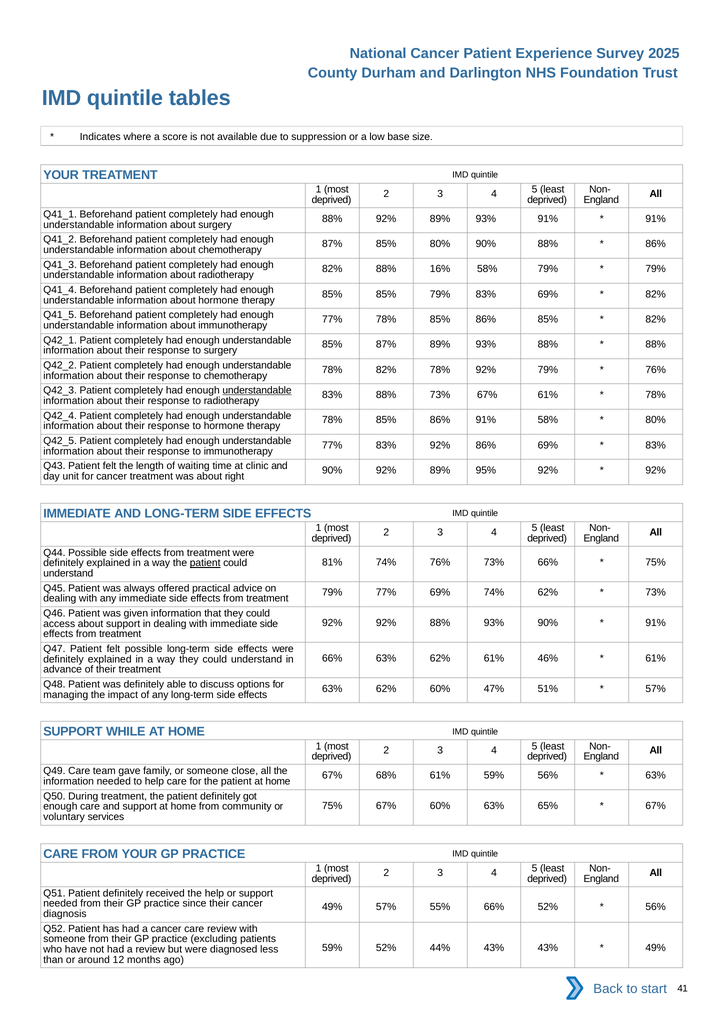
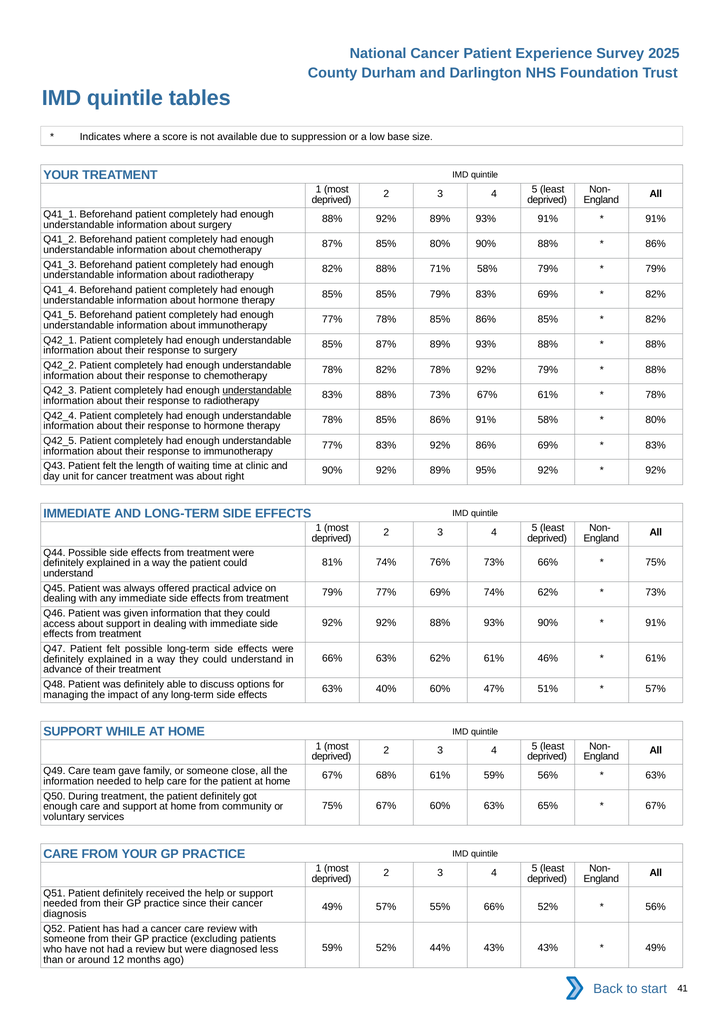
16%: 16% -> 71% (440, 269)
76%: 76% -> 88% (656, 369)
patient underline: present -> none (205, 563)
62%: 62% -> 40% (386, 688)
